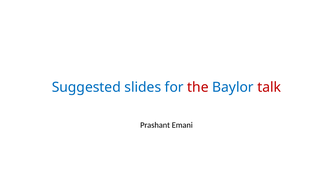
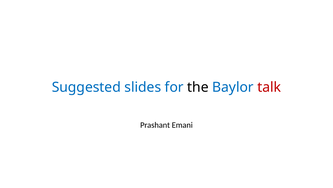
the colour: red -> black (198, 87)
